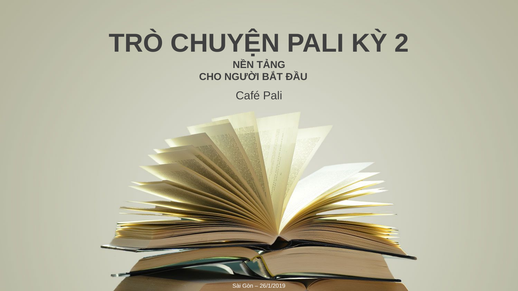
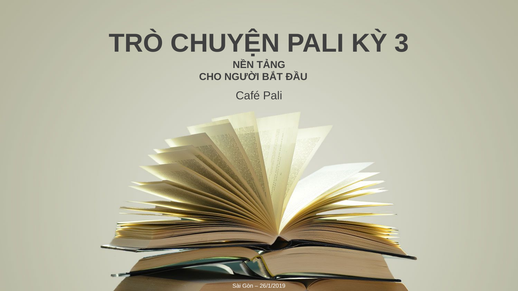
2: 2 -> 3 (402, 43)
